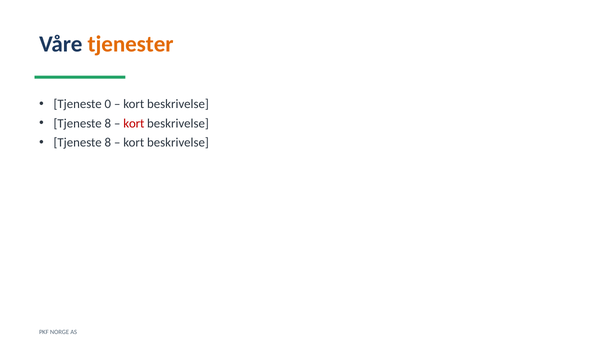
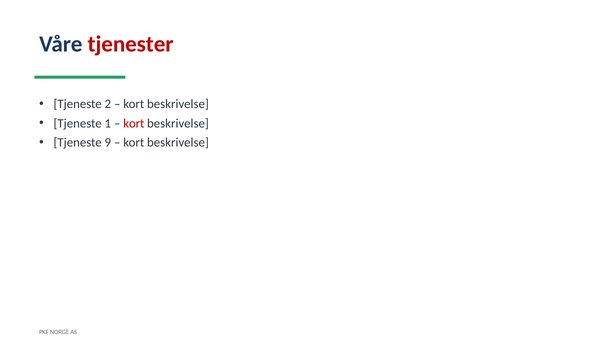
tjenester colour: orange -> red (131, 44)
0: 0 -> 2 (108, 104)
8: 8 -> 1 (108, 123)
8: 8 -> 9 (108, 143)
